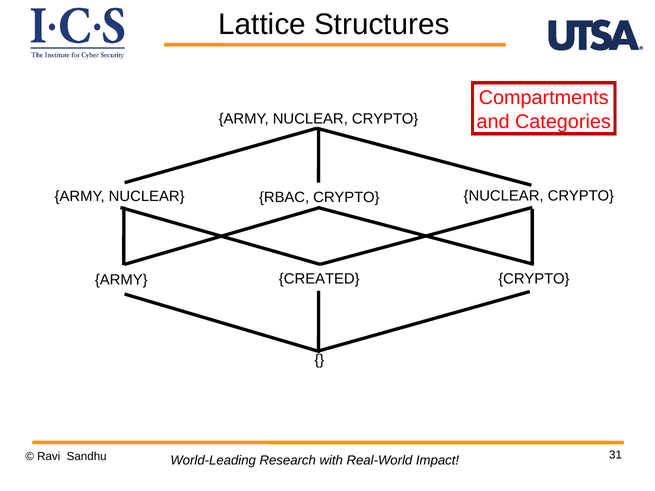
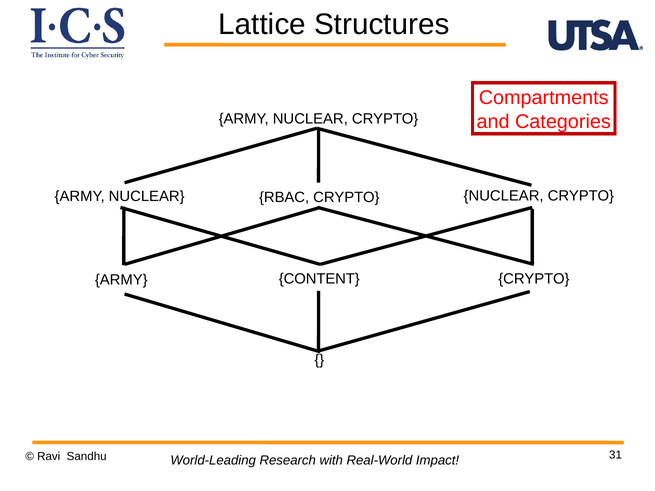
CREATED: CREATED -> CONTENT (319, 279)
